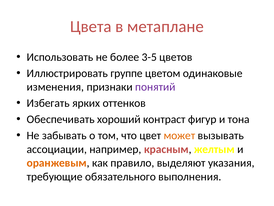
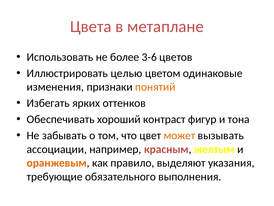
3-5: 3-5 -> 3-6 (149, 57)
группе: группе -> целью (126, 73)
понятий colour: purple -> orange (155, 87)
